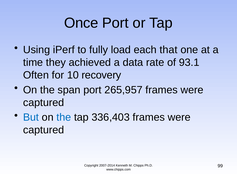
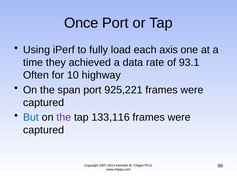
that: that -> axis (169, 50)
recovery: recovery -> highway (101, 75)
265,957: 265,957 -> 925,221 (124, 90)
the colour: blue -> purple (64, 117)
336,403: 336,403 -> 133,116 (111, 117)
